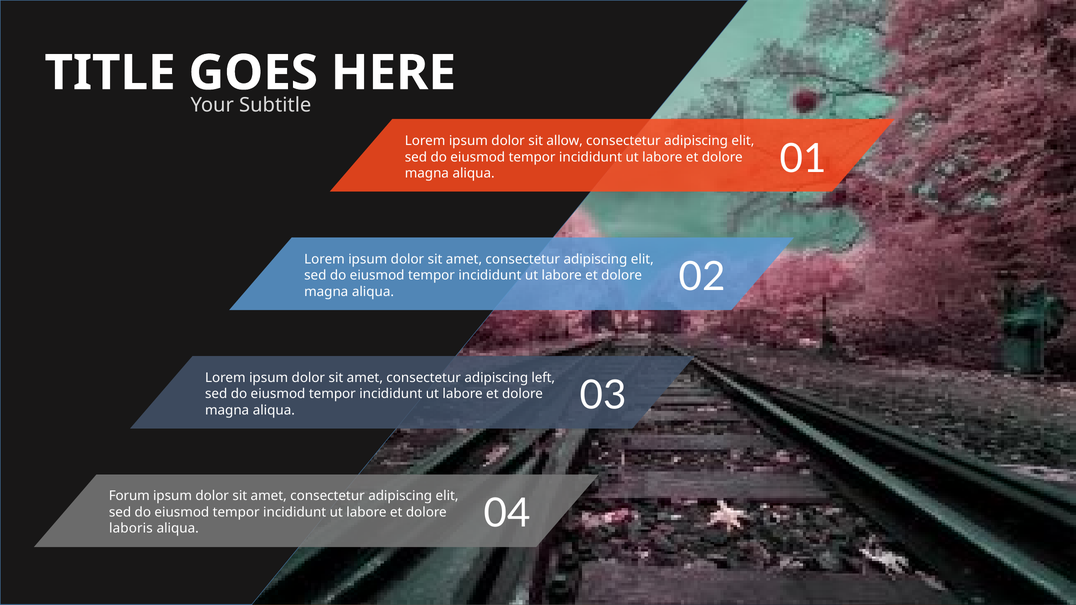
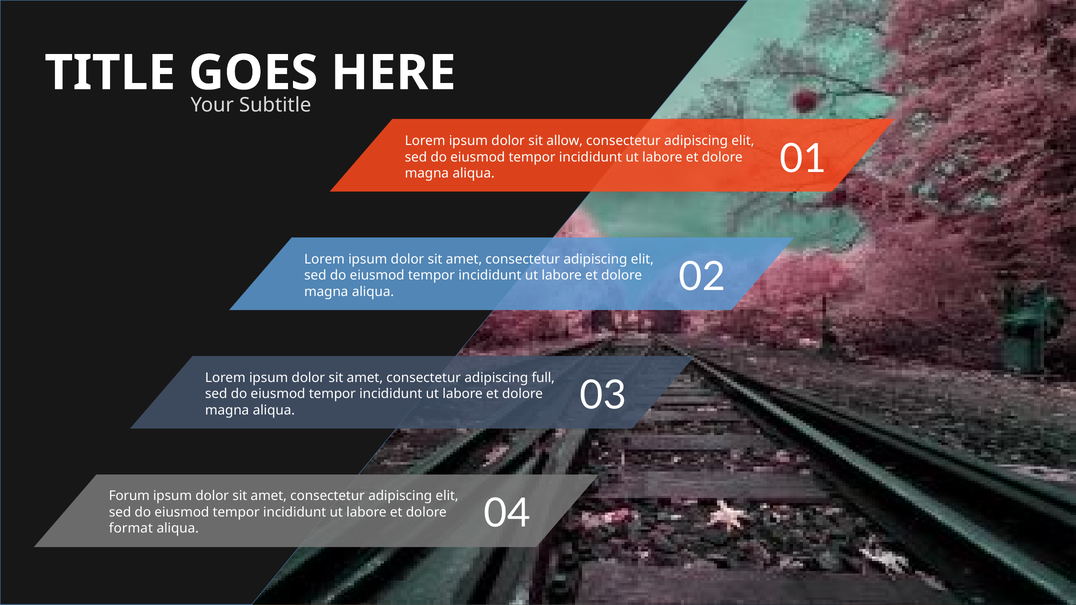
left: left -> full (543, 378)
laboris: laboris -> format (131, 528)
